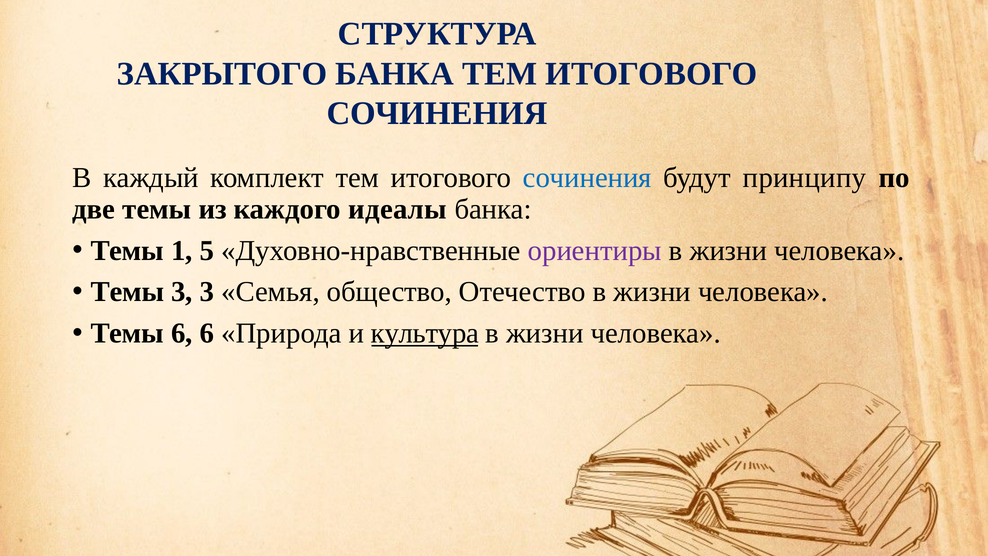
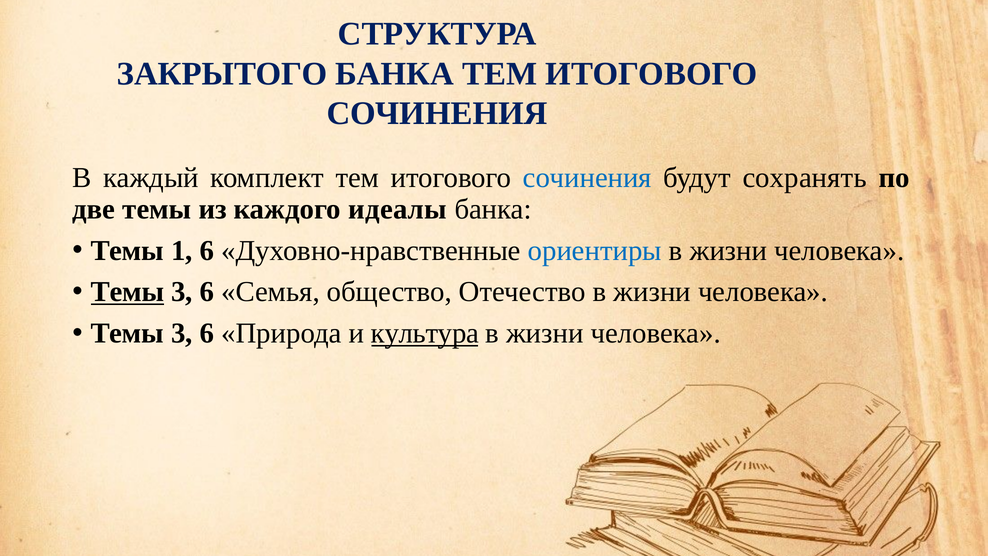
принципу: принципу -> сохранять (805, 178)
1 5: 5 -> 6 (207, 250)
ориентиры colour: purple -> blue (595, 250)
Темы underline: none -> present (128, 292)
3: 3 -> 6 (207, 292)
6: 6 -> 3 (182, 333)
